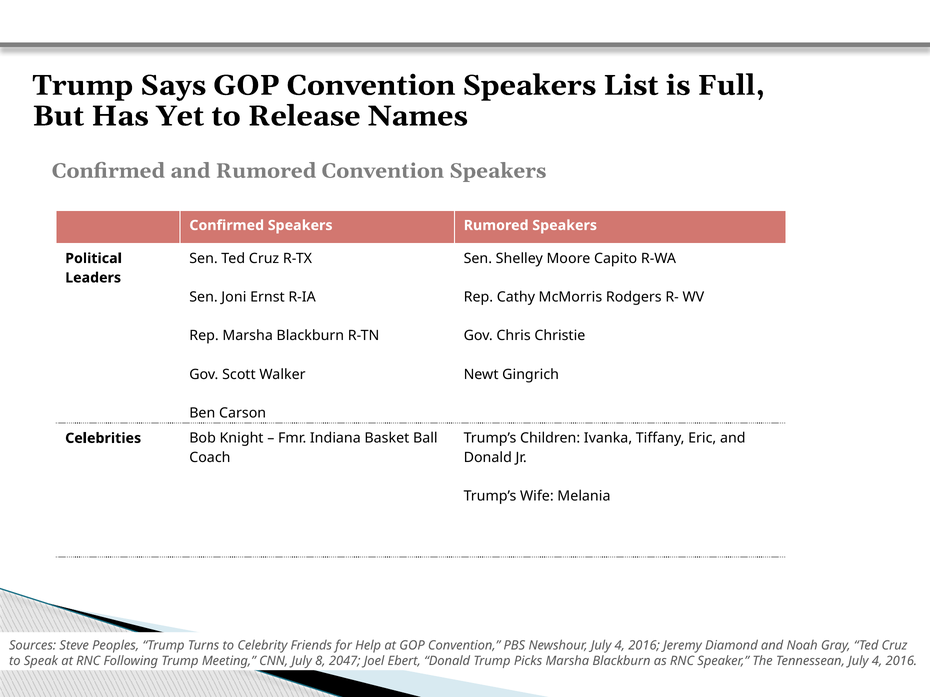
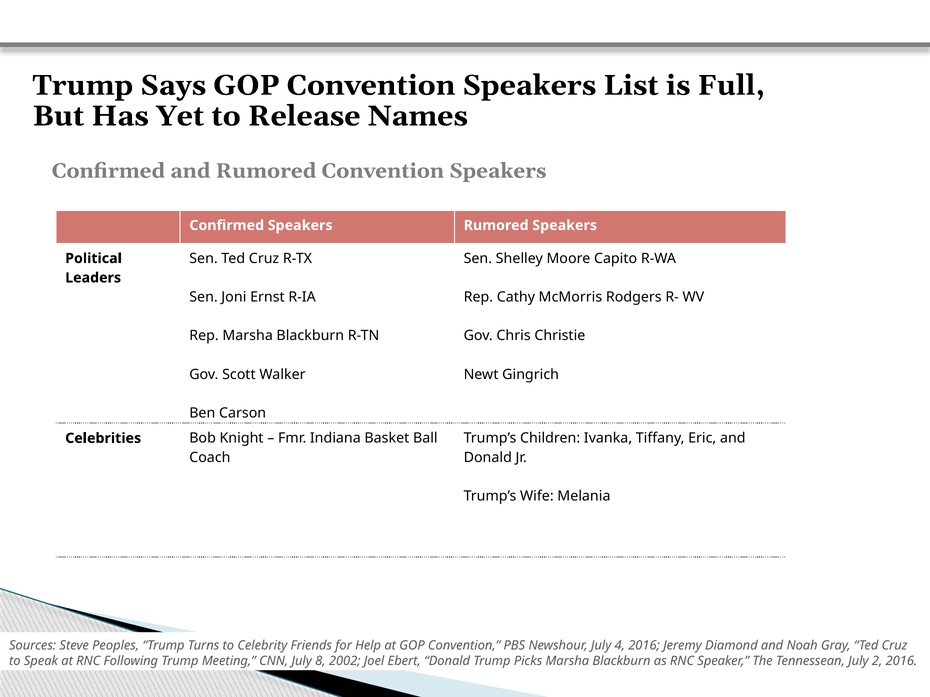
2047: 2047 -> 2002 (345, 661)
Tennessean July 4: 4 -> 2 (877, 661)
